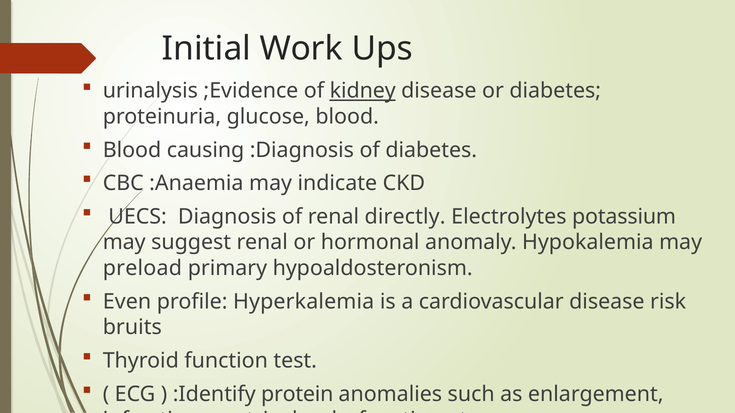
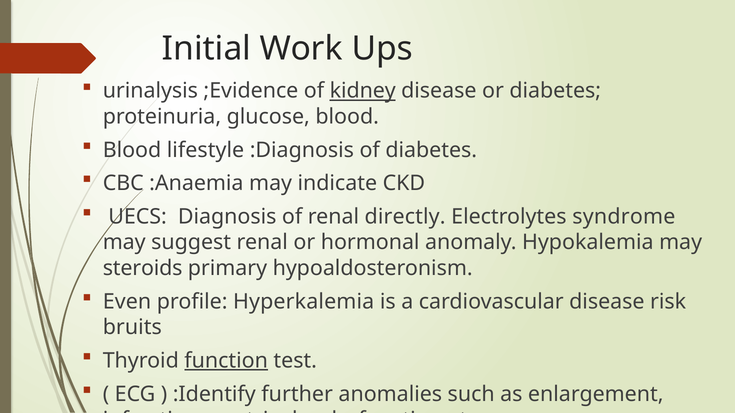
causing: causing -> lifestyle (205, 150)
potassium: potassium -> syndrome (624, 217)
preload: preload -> steroids (143, 268)
function underline: none -> present (226, 361)
protein: protein -> further (297, 394)
